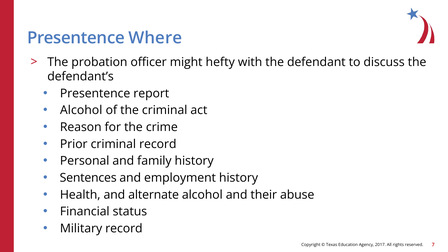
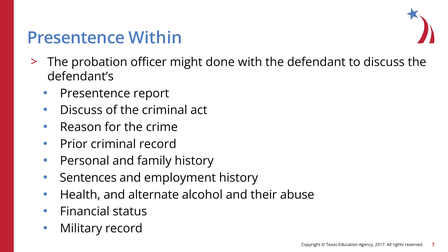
Where: Where -> Within (155, 38)
hefty: hefty -> done (220, 62)
Alcohol: Alcohol -> Discuss (81, 110)
